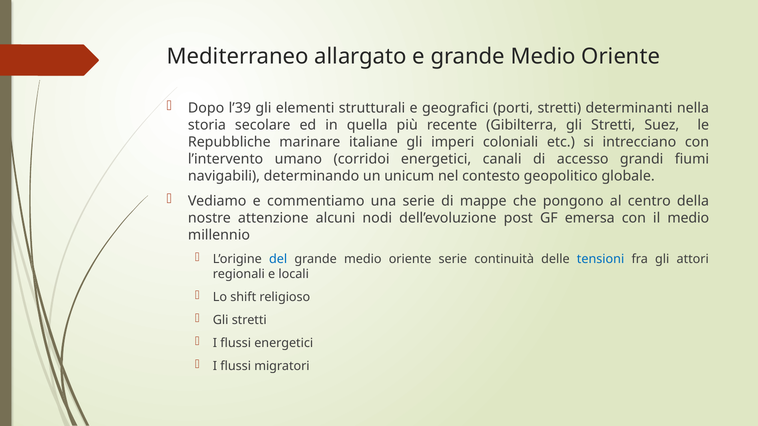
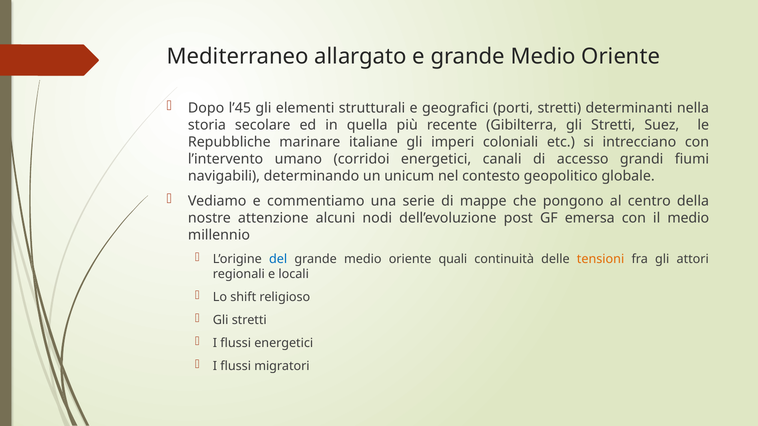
l’39: l’39 -> l’45 (240, 108)
oriente serie: serie -> quali (453, 259)
tensioni colour: blue -> orange (601, 259)
